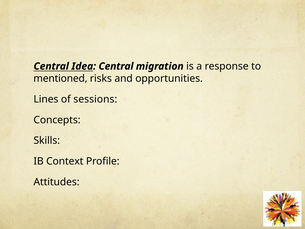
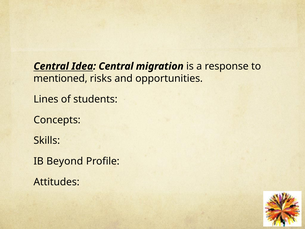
sessions: sessions -> students (95, 99)
Context: Context -> Beyond (65, 161)
